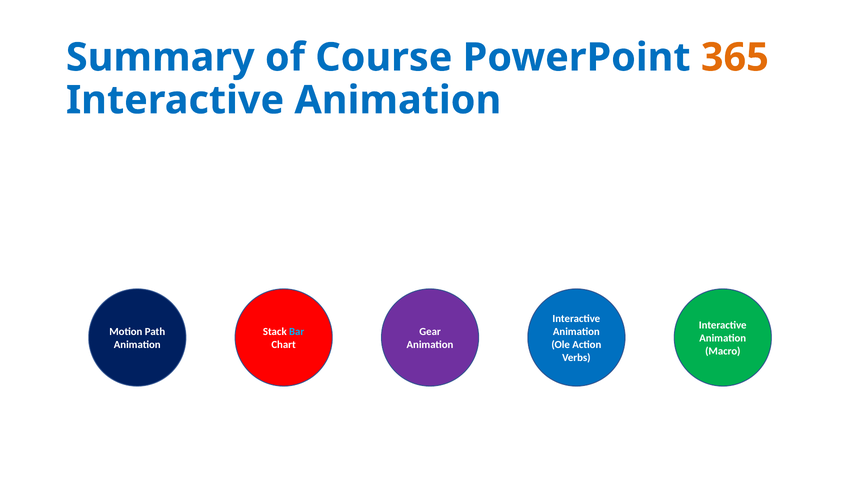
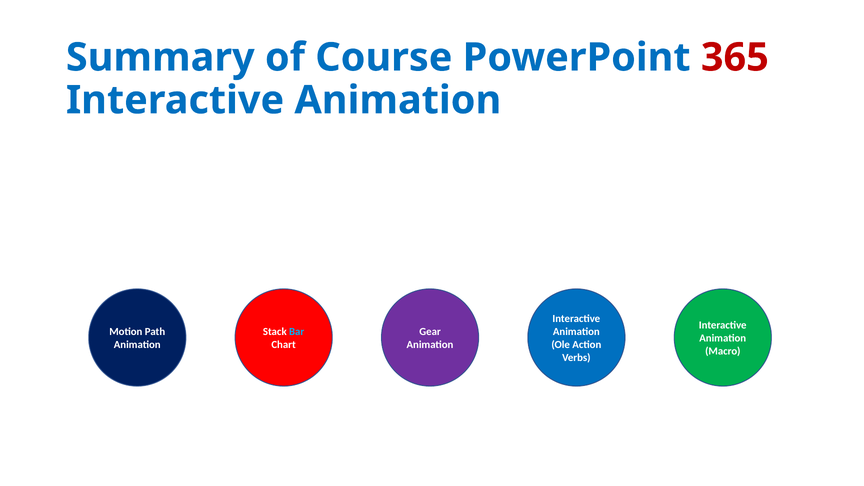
365 colour: orange -> red (735, 57)
